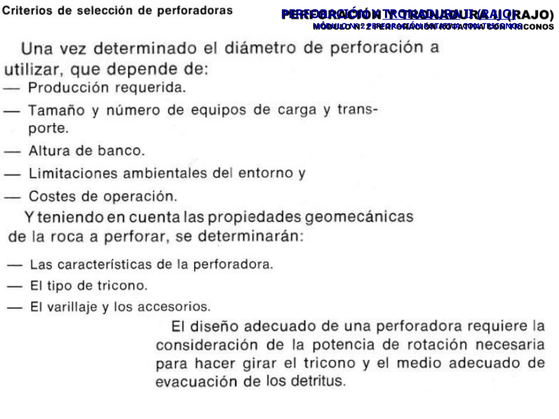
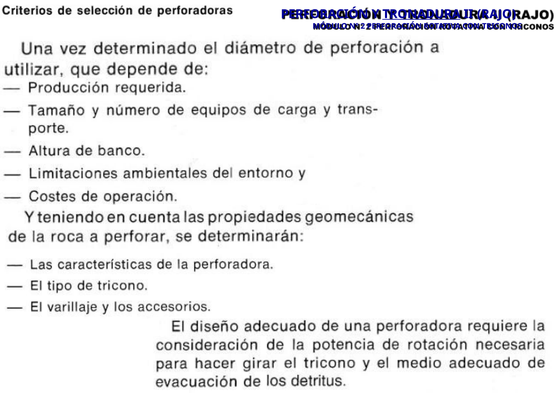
RAJO underline: present -> none (497, 14)
